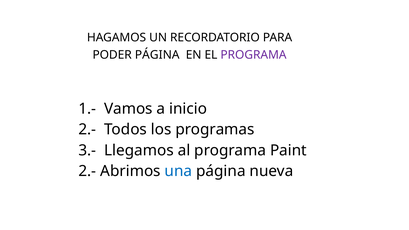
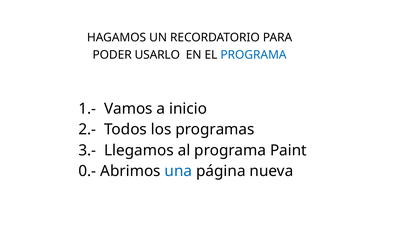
PODER PÁGINA: PÁGINA -> USARLO (157, 55)
PROGRAMA colour: purple -> blue (253, 55)
2.-: 2.- -> 0.- (87, 171)
